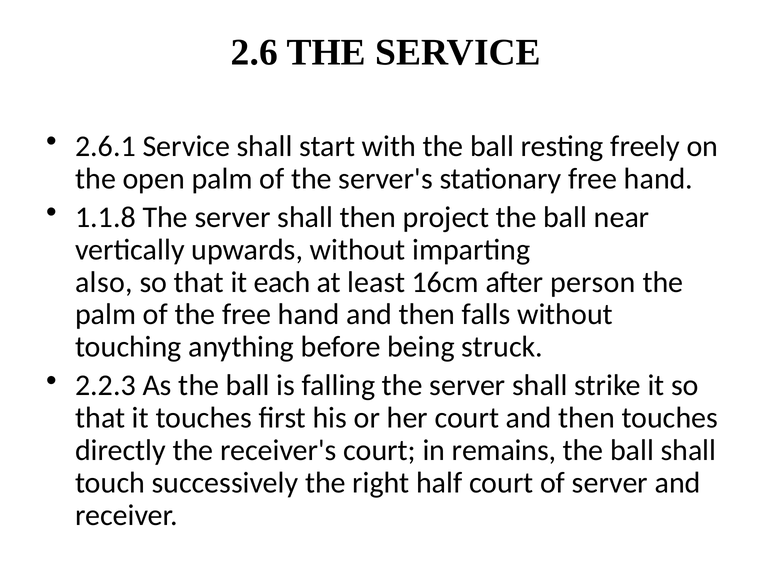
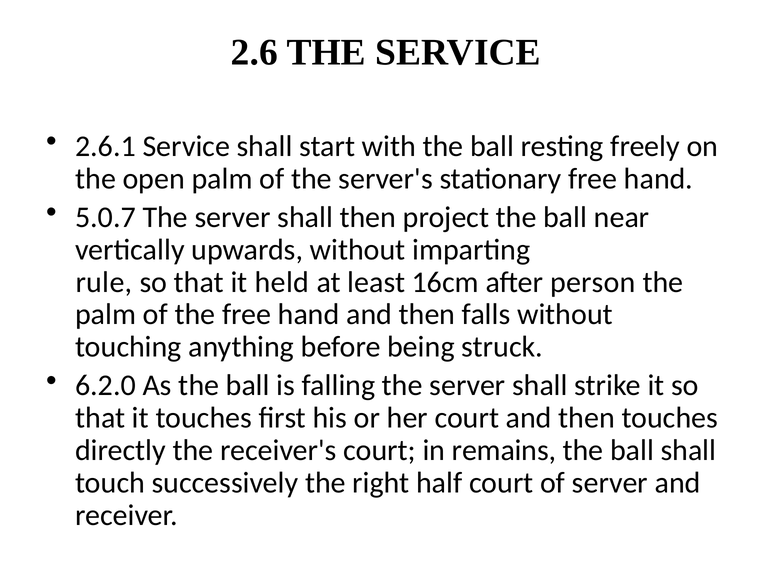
1.1.8: 1.1.8 -> 5.0.7 (106, 217)
also: also -> rule (104, 282)
each: each -> held (282, 282)
2.2.3: 2.2.3 -> 6.2.0 (106, 386)
